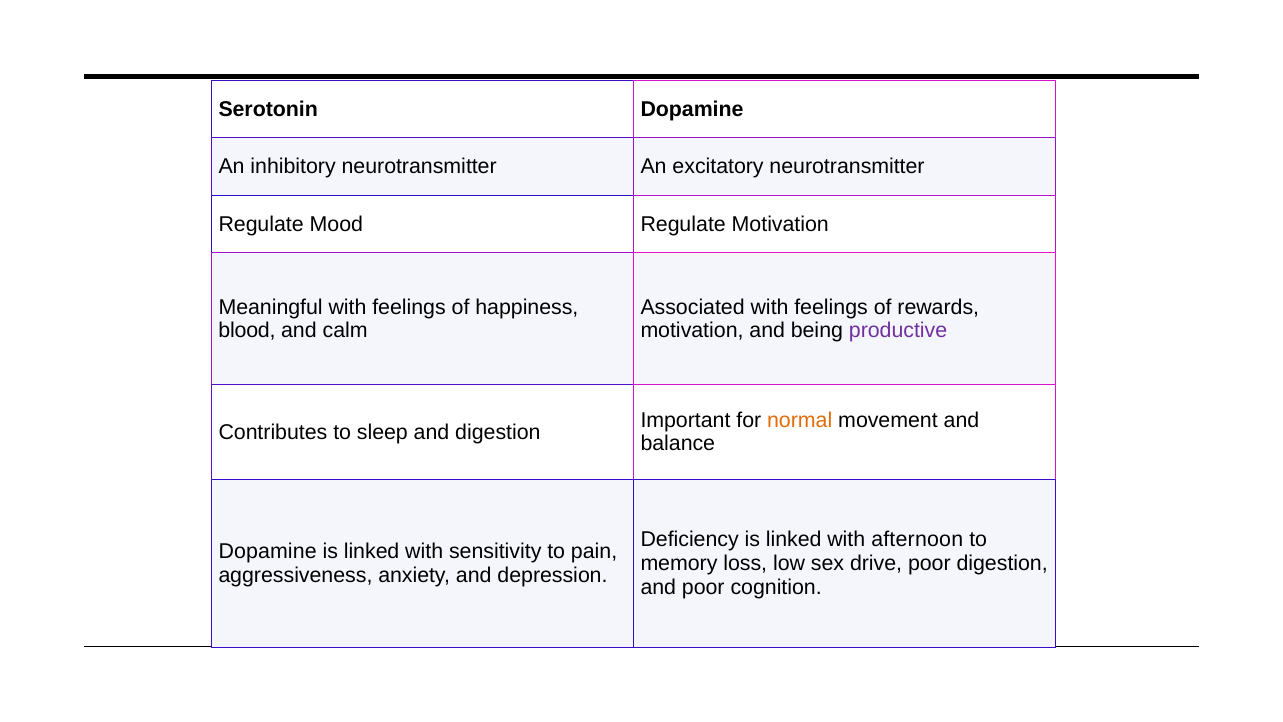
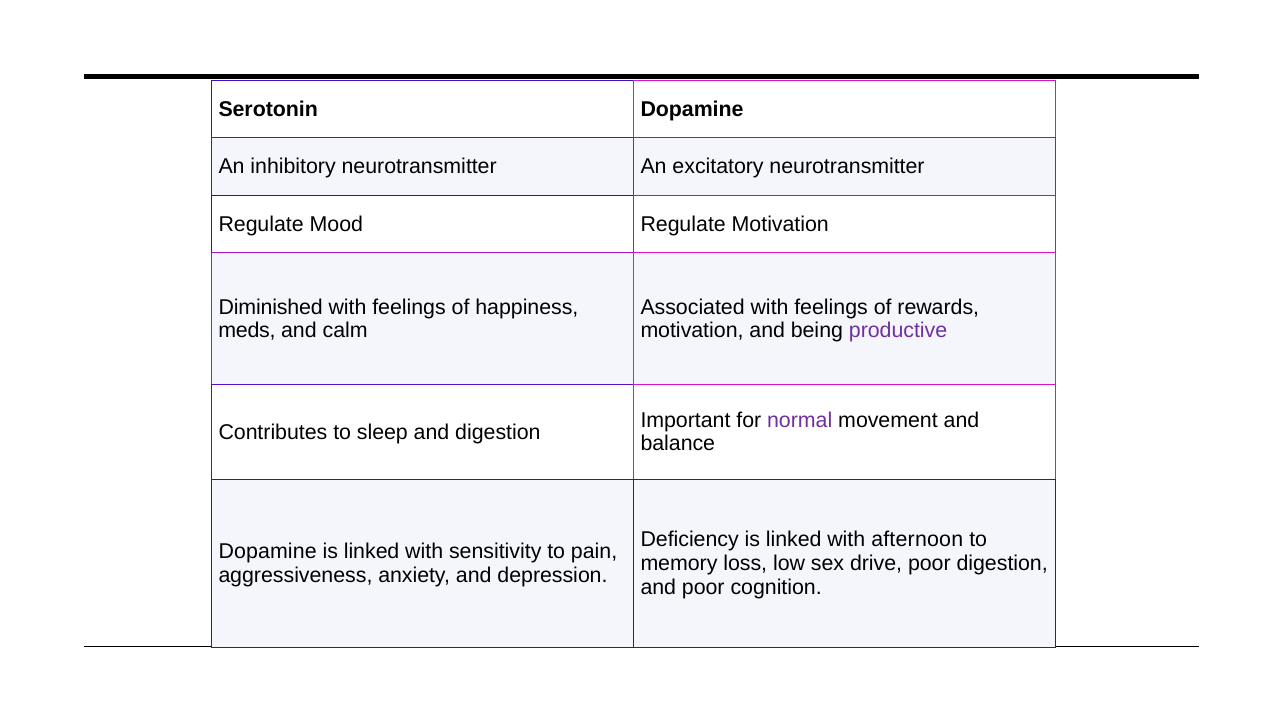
Meaningful: Meaningful -> Diminished (271, 307)
blood: blood -> meds (247, 331)
normal colour: orange -> purple (800, 420)
